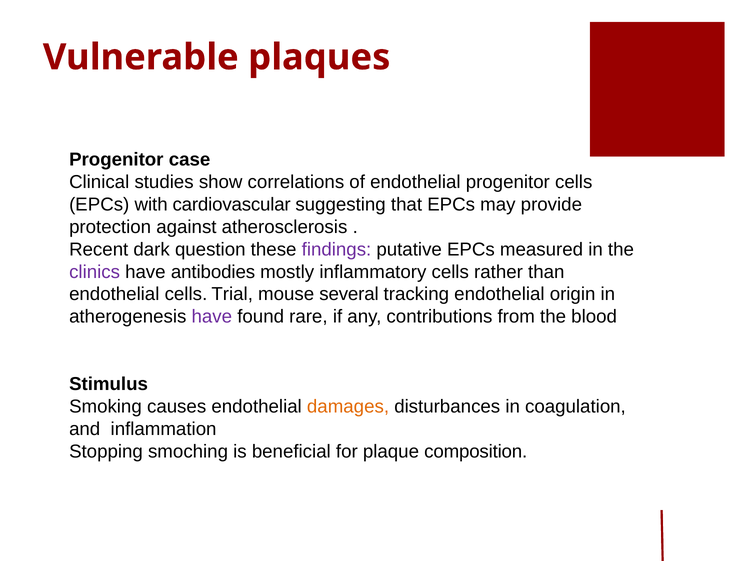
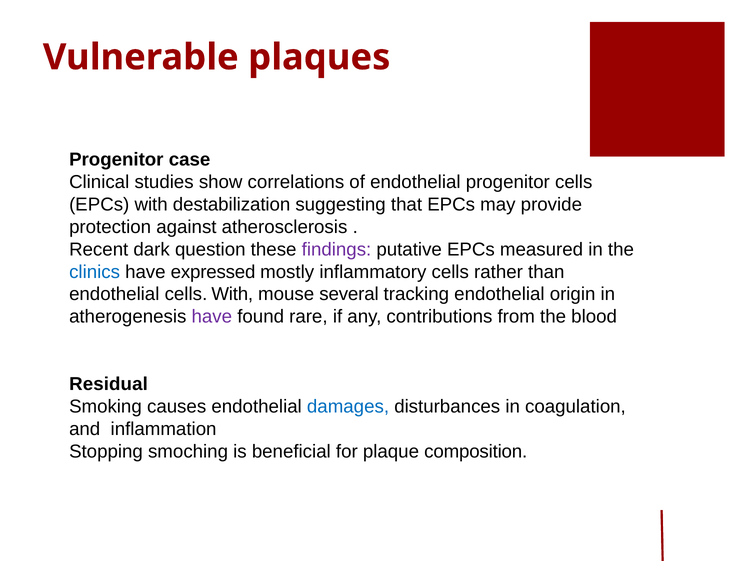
cardiovascular: cardiovascular -> destabilization (232, 205)
clinics colour: purple -> blue (95, 272)
antibodies: antibodies -> expressed (213, 272)
cells Trial: Trial -> With (232, 294)
Stimulus: Stimulus -> Residual (108, 384)
damages colour: orange -> blue (348, 407)
